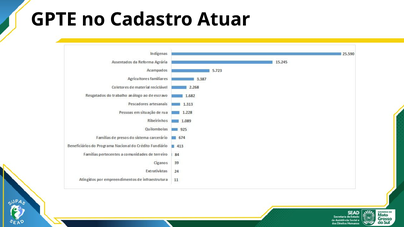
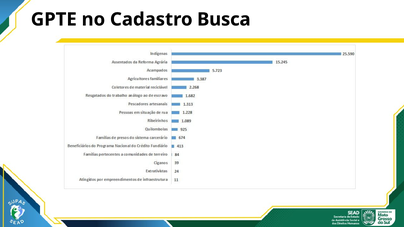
Atuar: Atuar -> Busca (224, 19)
